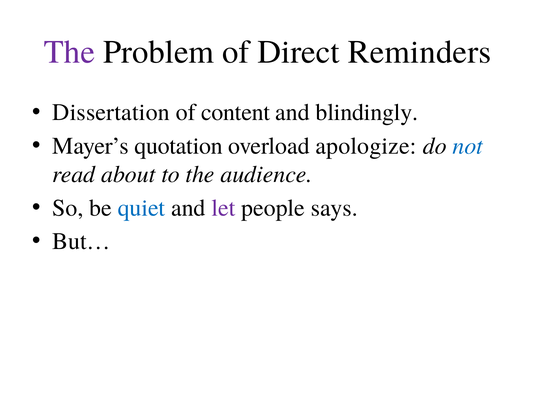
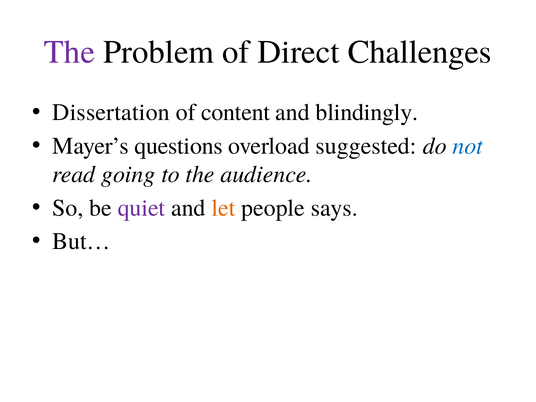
Reminders: Reminders -> Challenges (420, 52)
quotation: quotation -> questions (179, 146)
apologize: apologize -> suggested (366, 146)
about: about -> going (128, 174)
quiet colour: blue -> purple (142, 208)
let colour: purple -> orange (223, 208)
